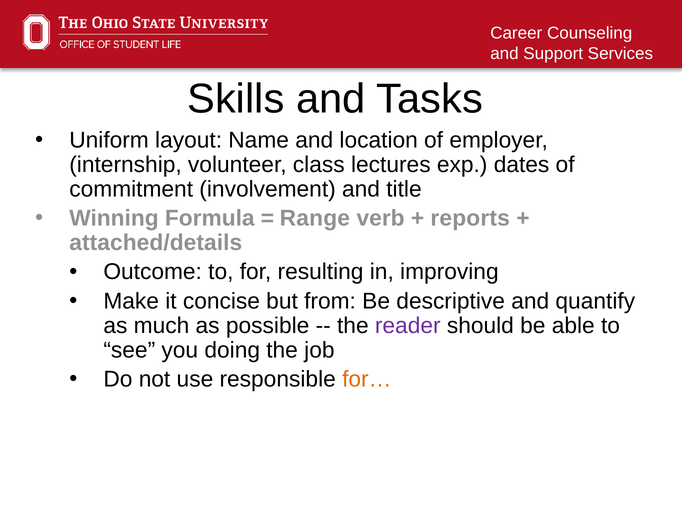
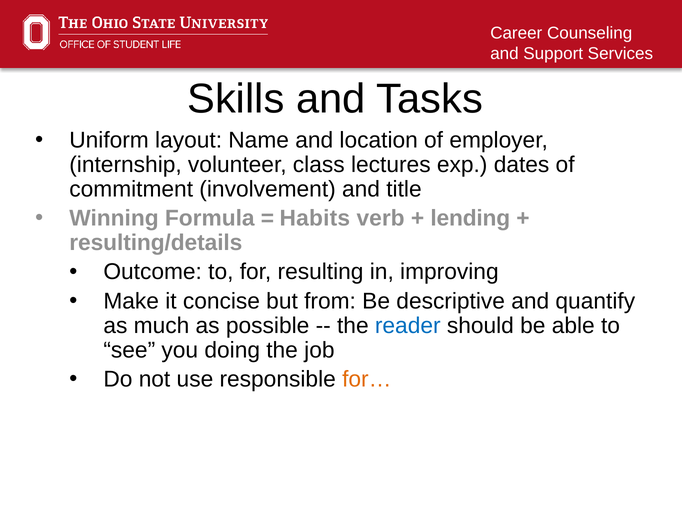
Range: Range -> Habits (315, 218)
reports: reports -> lending (470, 218)
attached/details: attached/details -> resulting/details (156, 243)
reader colour: purple -> blue (408, 325)
